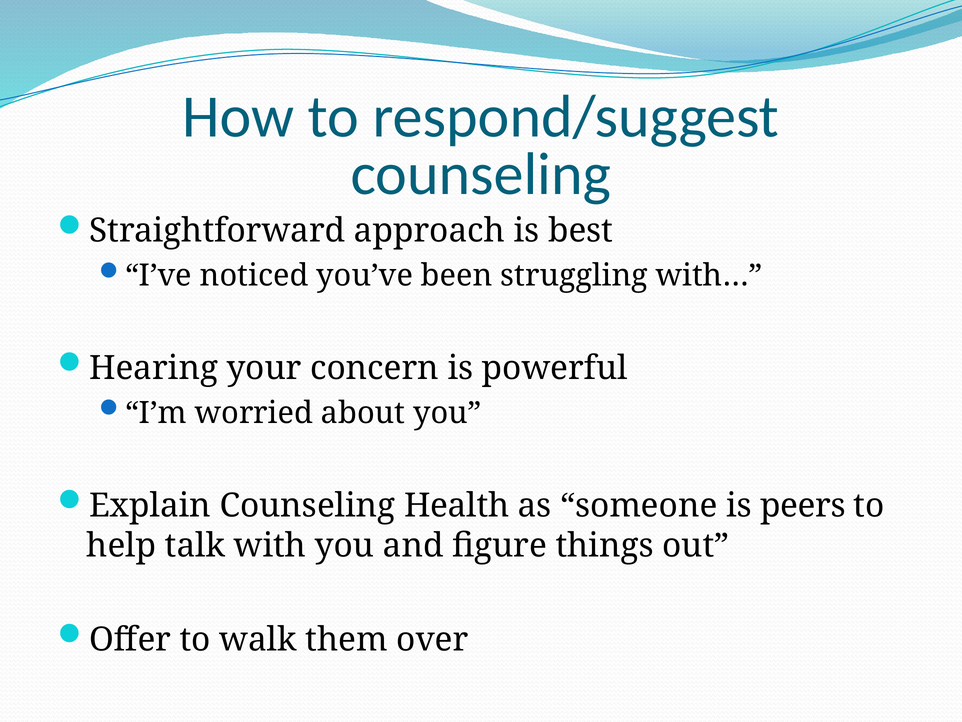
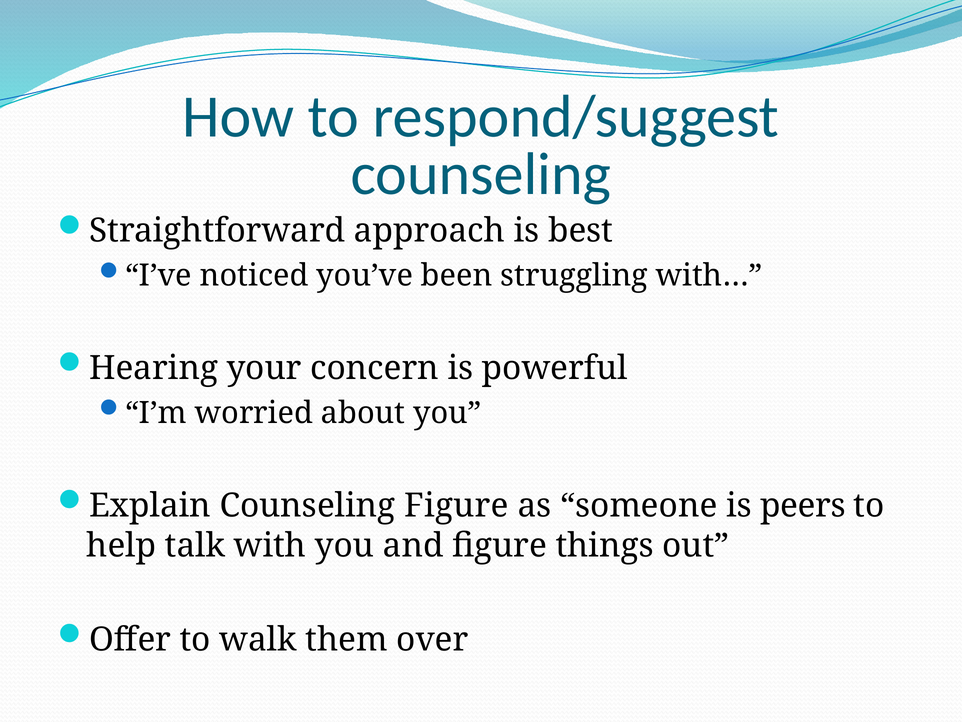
Counseling Health: Health -> Figure (456, 505)
